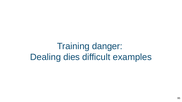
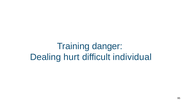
dies: dies -> hurt (72, 57)
examples: examples -> individual (132, 57)
